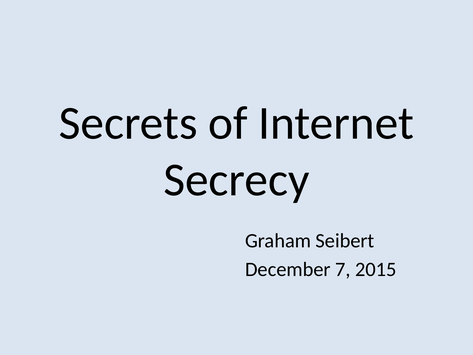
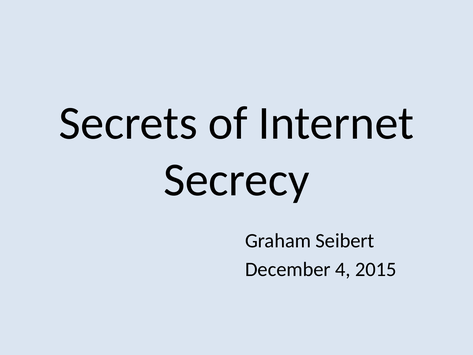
7: 7 -> 4 (343, 269)
